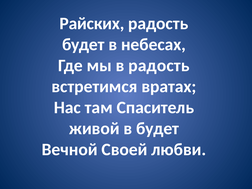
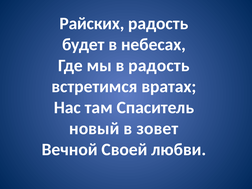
живой: живой -> новый (94, 128)
в будет: будет -> зовет (157, 128)
